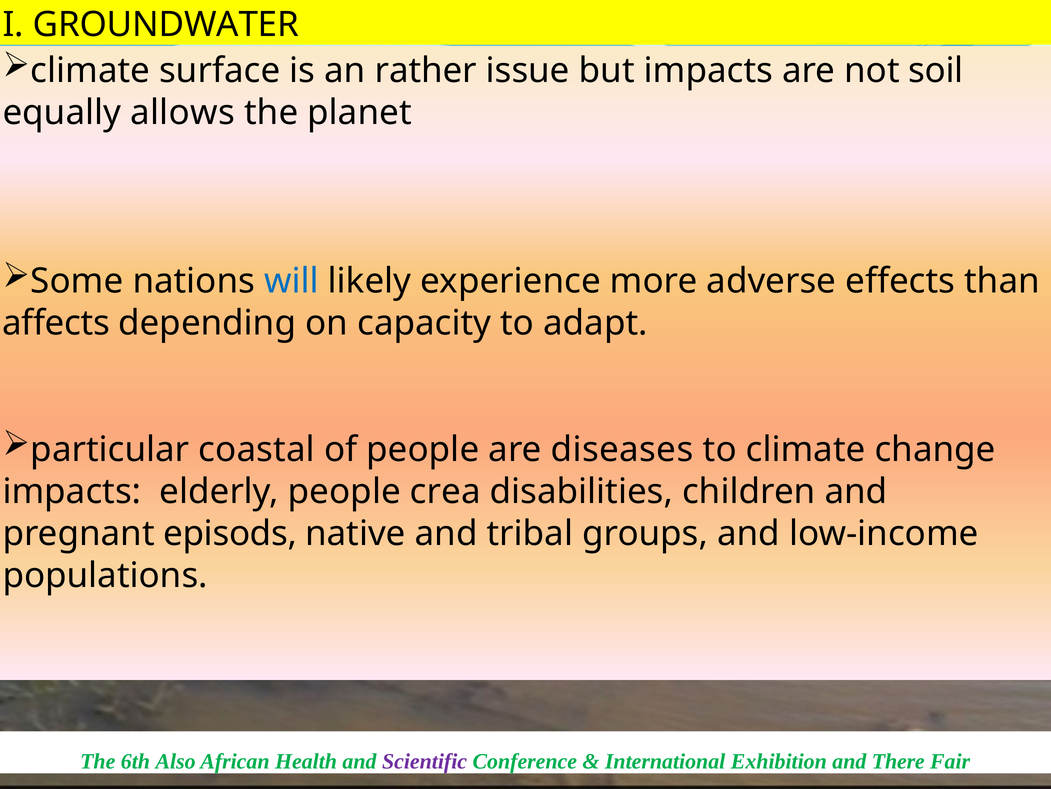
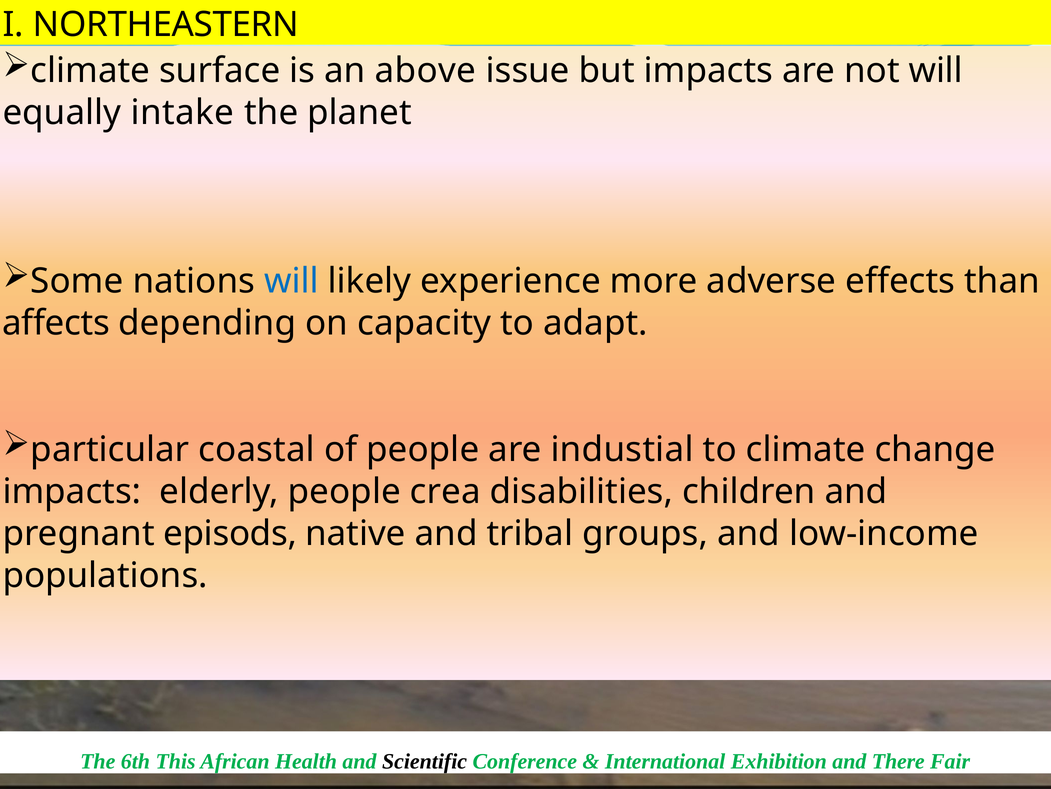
GROUNDWATER: GROUNDWATER -> NORTHEASTERN (166, 25)
rather: rather -> above (426, 71)
not soil: soil -> will (936, 71)
allows: allows -> intake (182, 113)
diseases: diseases -> industial (622, 449)
Also: Also -> This (176, 761)
Scientific colour: purple -> black (425, 761)
